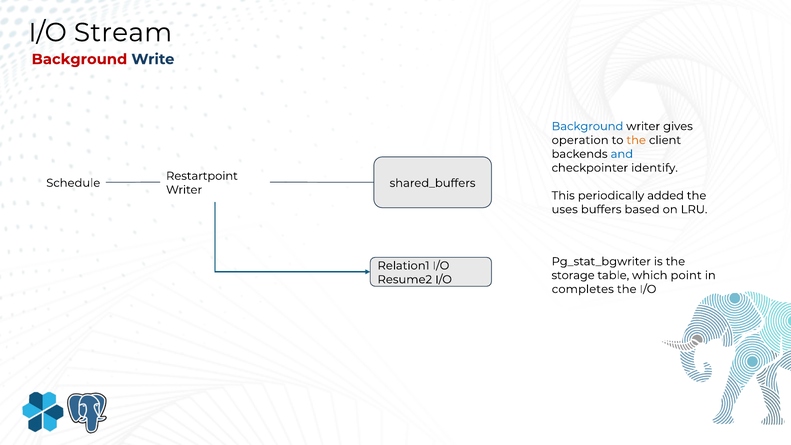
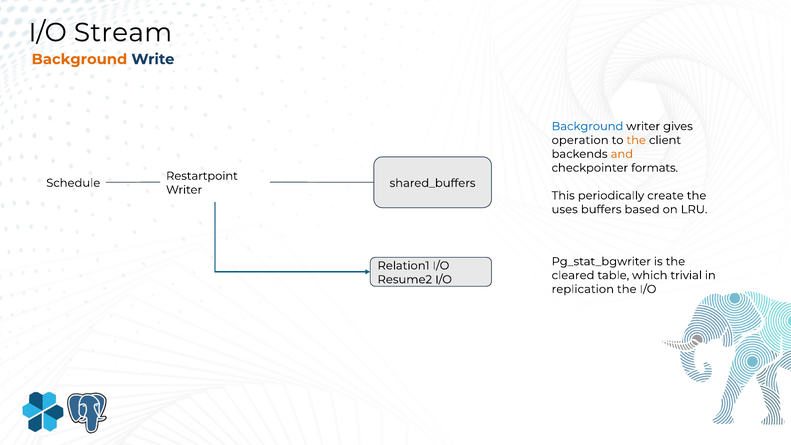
Background colour: red -> orange (79, 59)
and colour: blue -> orange (622, 154)
identify: identify -> formats (655, 168)
added: added -> create (666, 196)
storage: storage -> cleared (573, 275)
point: point -> trivial (686, 275)
completes: completes -> replication (583, 289)
